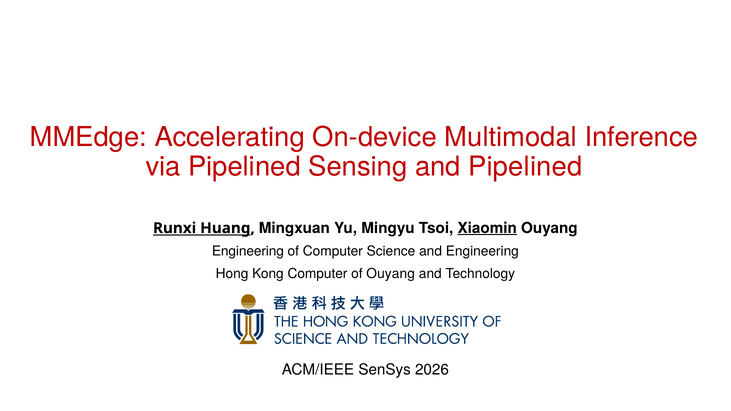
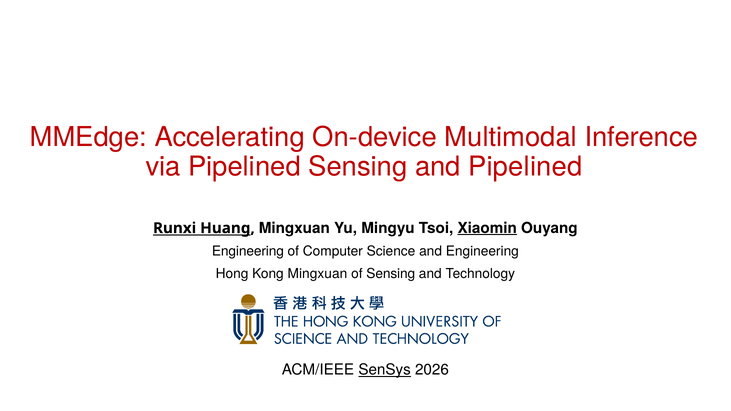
Kong Computer: Computer -> Mingxuan (317, 274)
of Ouyang: Ouyang -> Sensing (391, 274)
SenSys underline: none -> present (385, 370)
